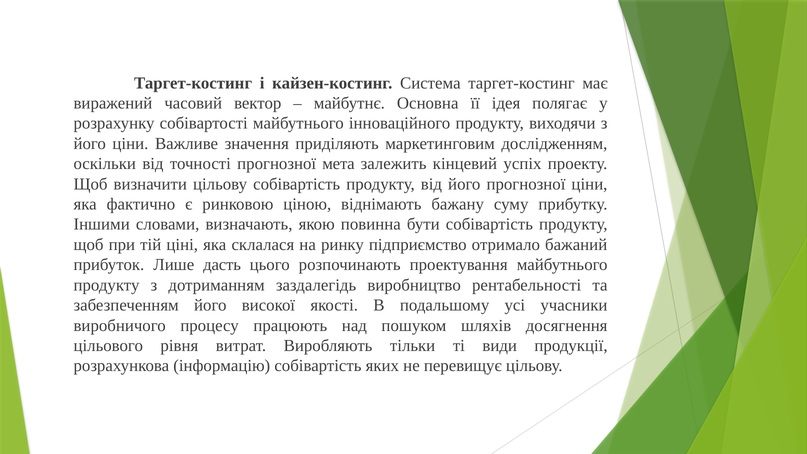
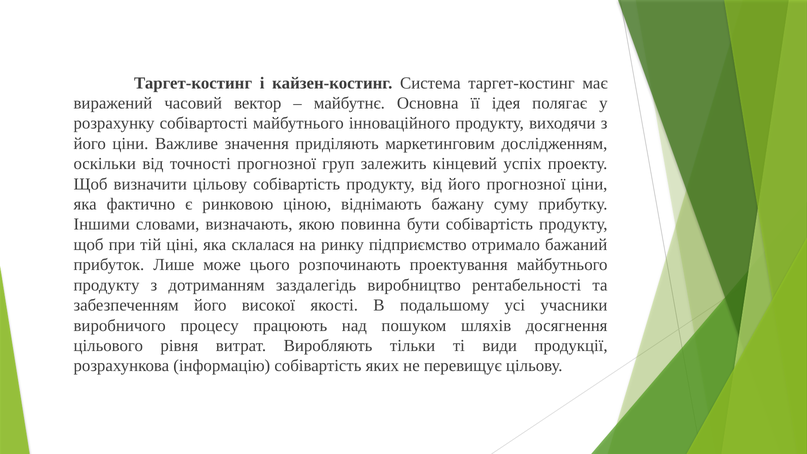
мета: мета -> груп (338, 164)
дасть: дасть -> може (222, 265)
